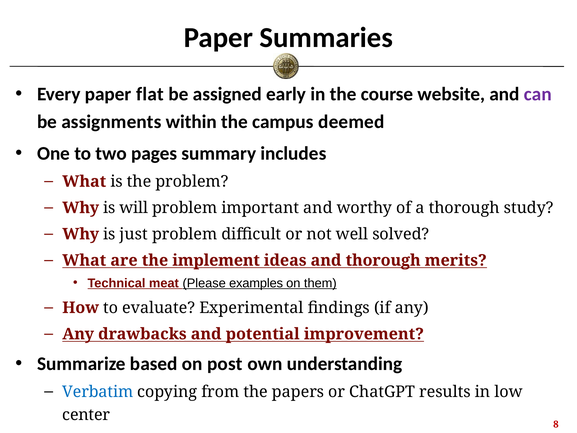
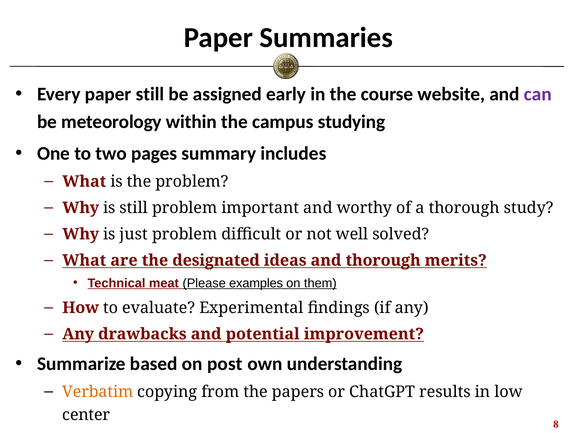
paper flat: flat -> still (150, 94)
assignments: assignments -> meteorology (111, 122)
deemed: deemed -> studying (352, 122)
is will: will -> still (134, 208)
implement: implement -> designated (216, 260)
Verbatim colour: blue -> orange (98, 392)
